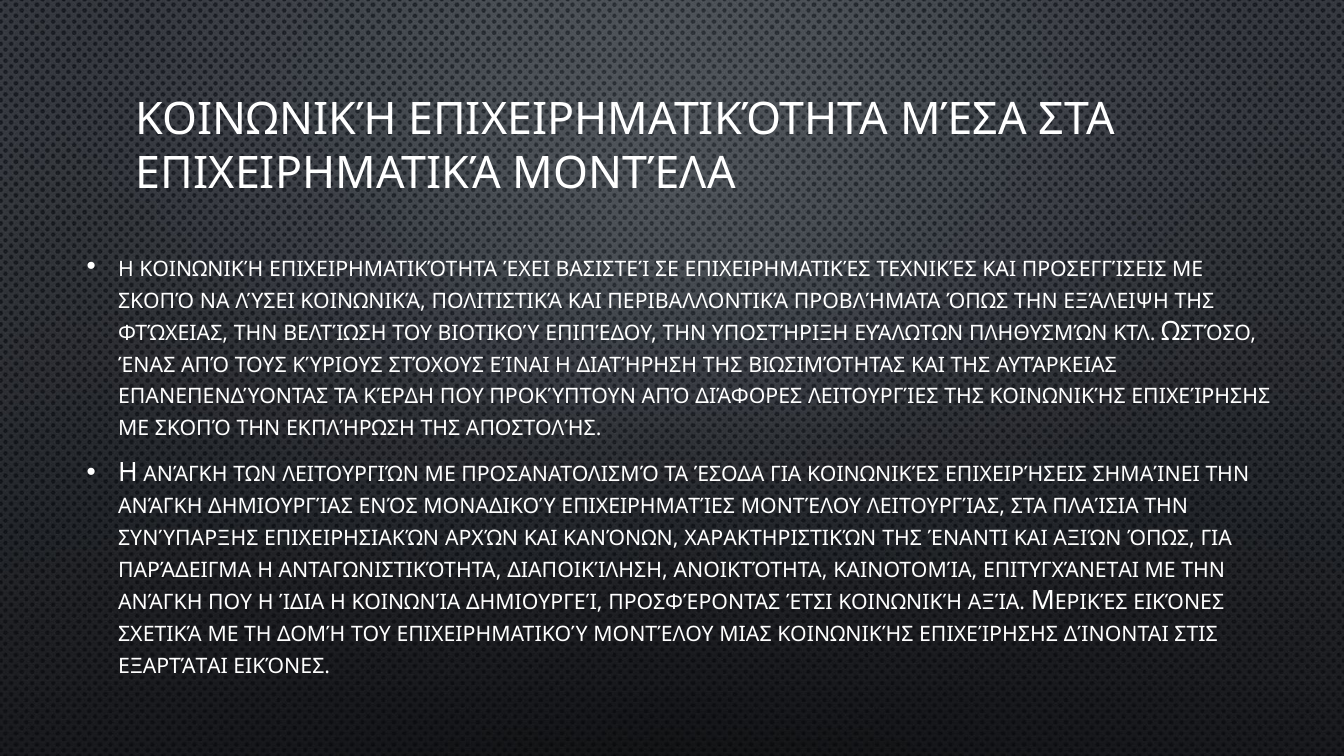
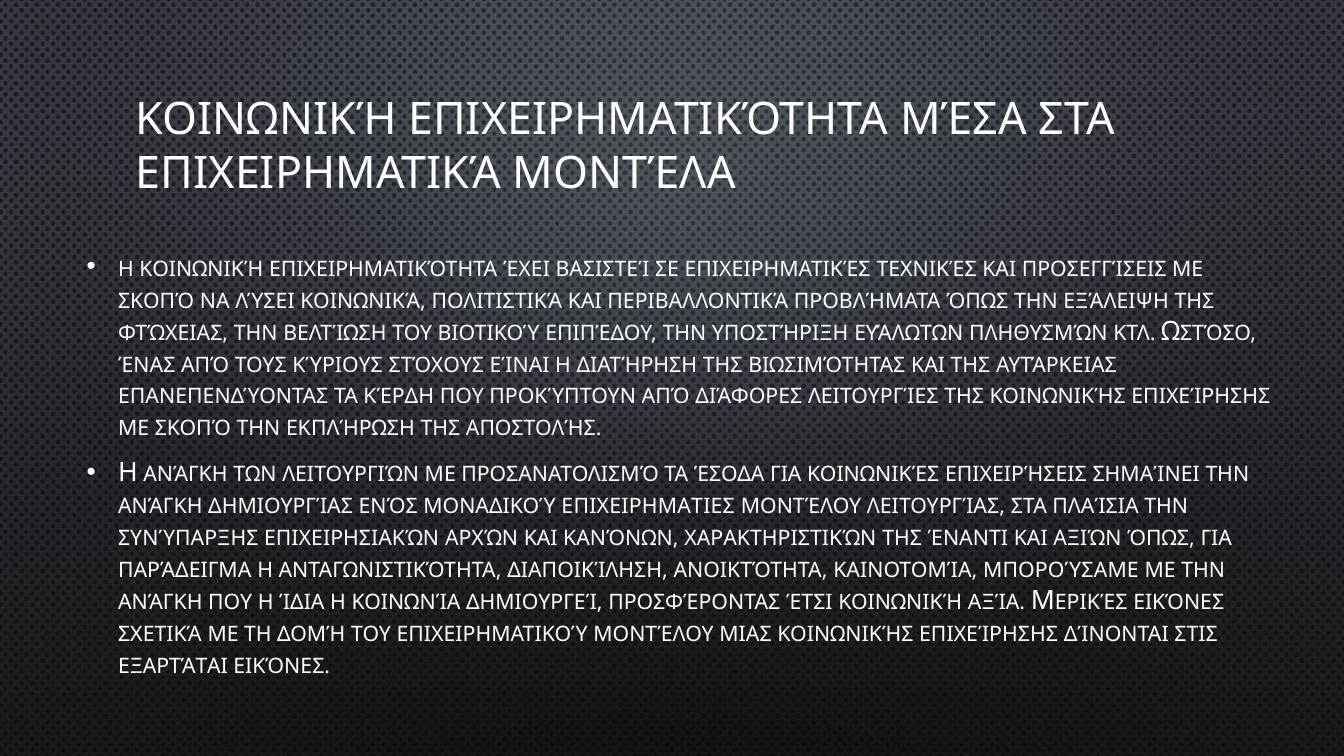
ΕΠΙΧΕΙΡΗΜΑΤΊΕΣ: ΕΠΙΧΕΙΡΗΜΑΤΊΕΣ -> ΕΠΙΧΕΙΡΗΜΑΤΙΕΣ (648, 507)
ΕΠΙΤΥΓΧΆΝΕΤΑΙ: ΕΠΙΤΥΓΧΆΝΕΤΑΙ -> ΜΠΟΡΟΎΣΑΜΕ (1061, 570)
